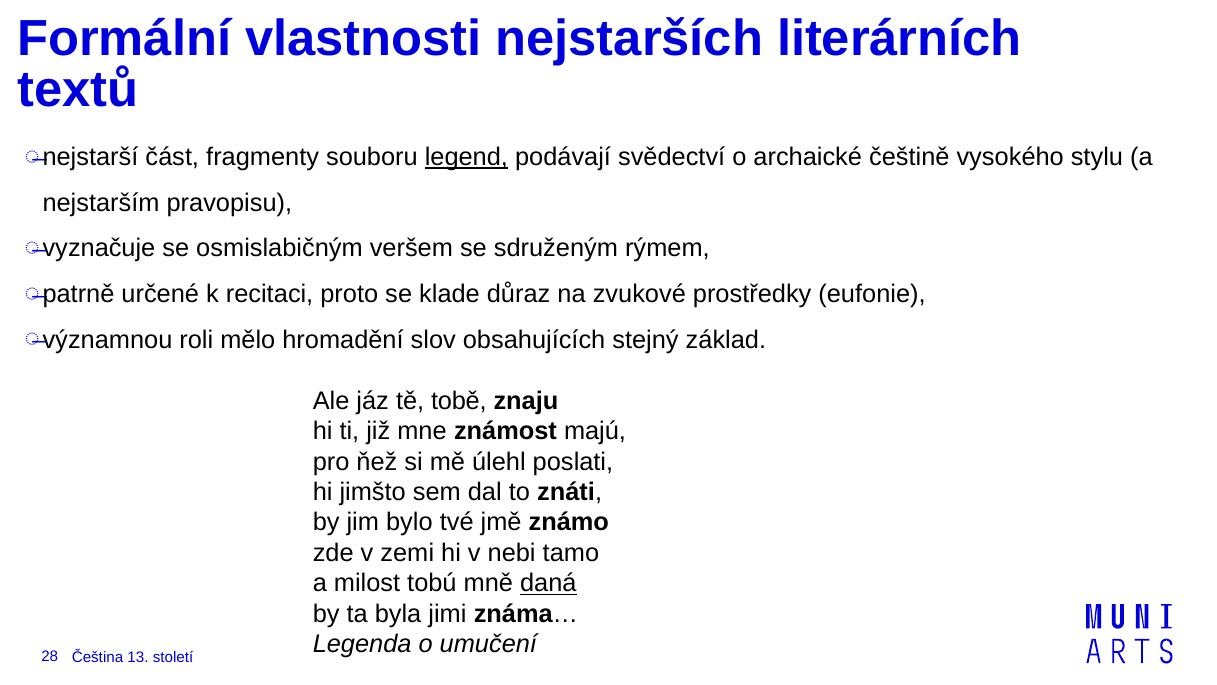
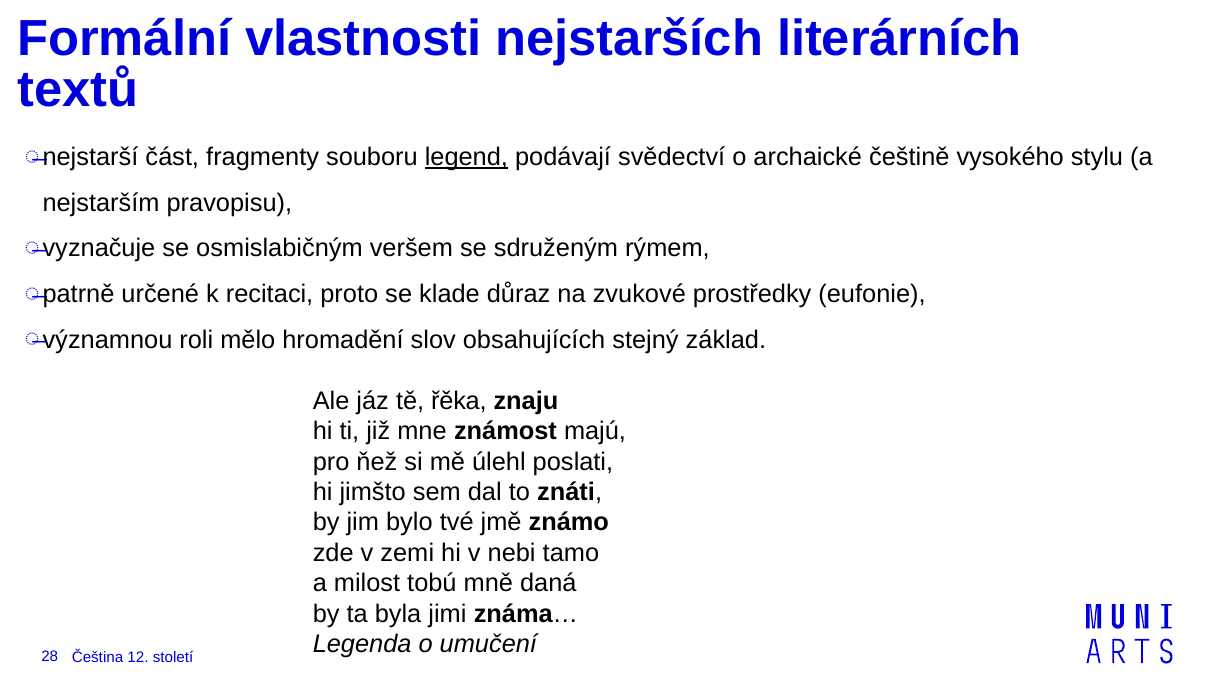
tobě: tobě -> řěka (459, 400)
daná underline: present -> none (548, 583)
13: 13 -> 12 (138, 657)
